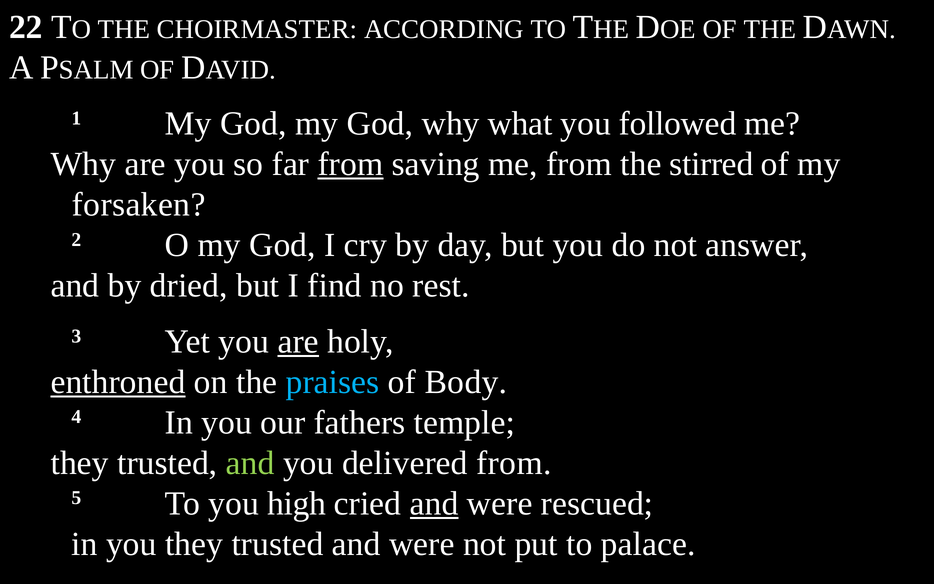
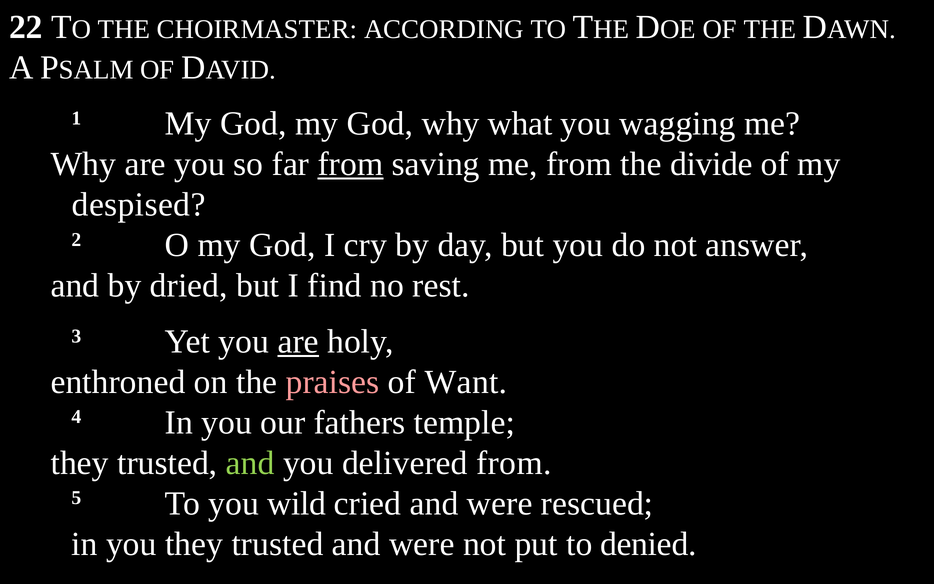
followed: followed -> wagging (677, 124)
stirred: stirred -> divide (711, 164)
forsaken: forsaken -> despised (139, 205)
enthroned underline: present -> none (118, 382)
praises colour: light blue -> pink (333, 382)
Body: Body -> Want (466, 382)
high: high -> wild (297, 503)
and underline: present -> none (434, 503)
palace: palace -> denied (648, 544)
